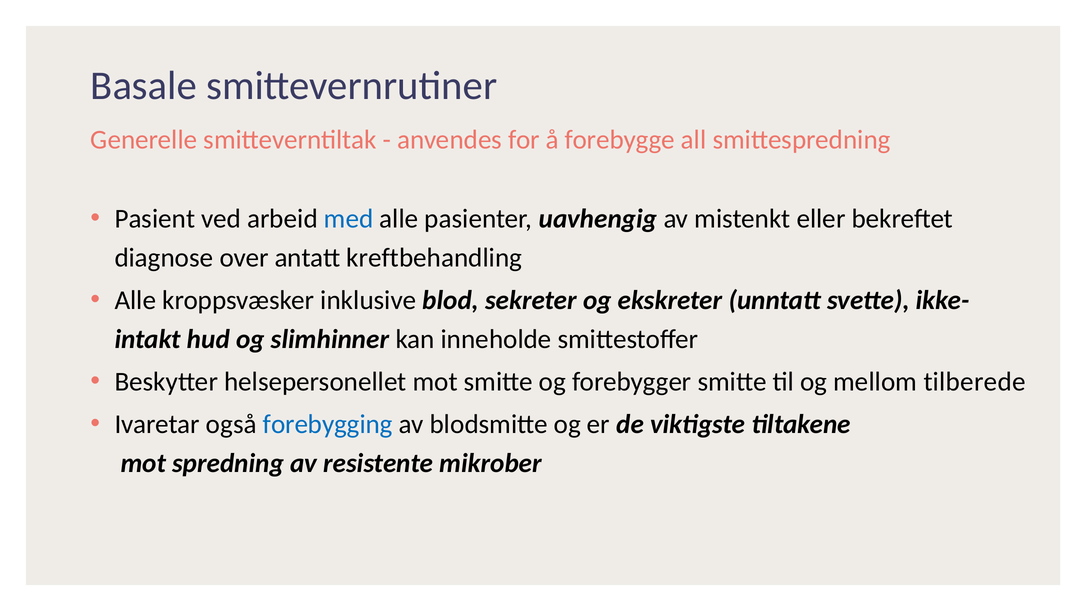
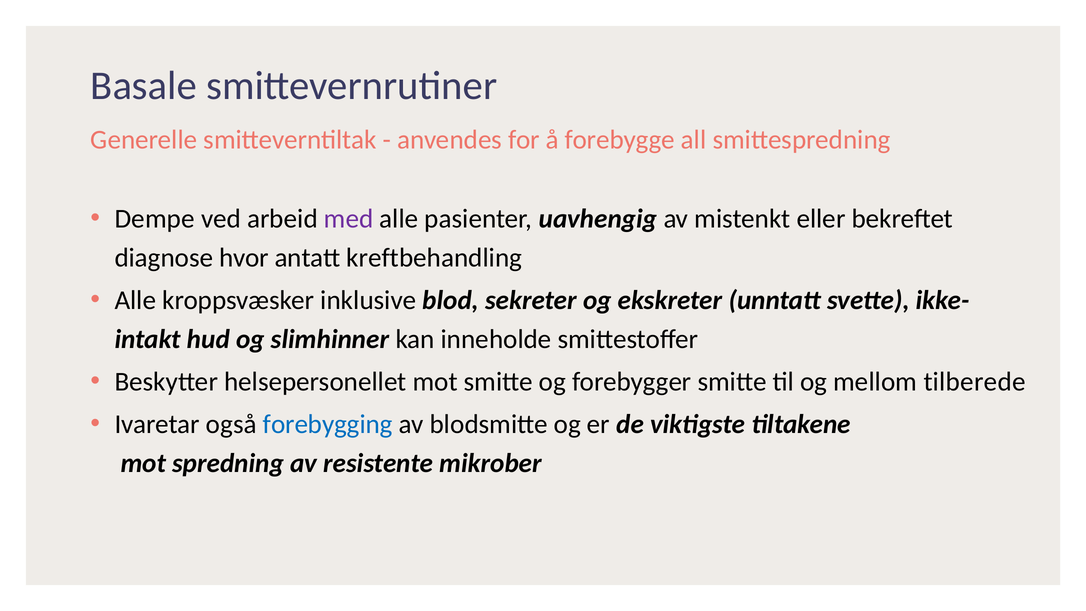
Pasient: Pasient -> Dempe (155, 219)
med colour: blue -> purple (349, 219)
over: over -> hvor (244, 258)
